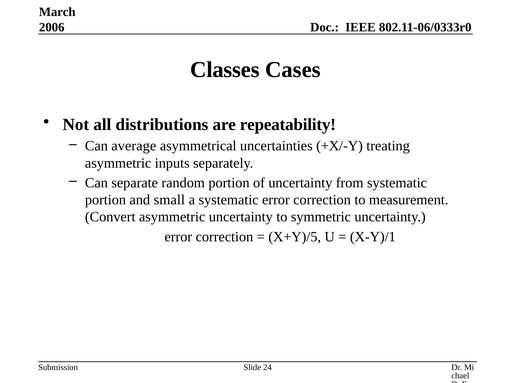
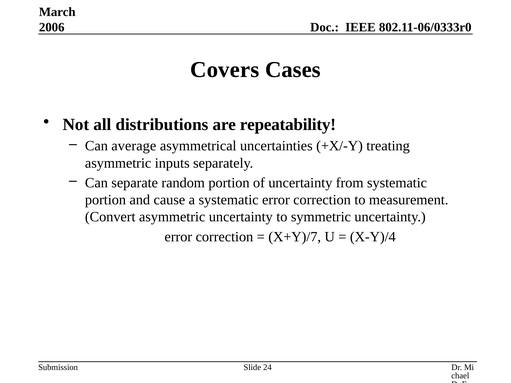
Classes: Classes -> Covers (225, 70)
small: small -> cause (169, 200)
X+Y)/5: X+Y)/5 -> X+Y)/7 (295, 237)
X-Y)/1: X-Y)/1 -> X-Y)/4 (373, 237)
